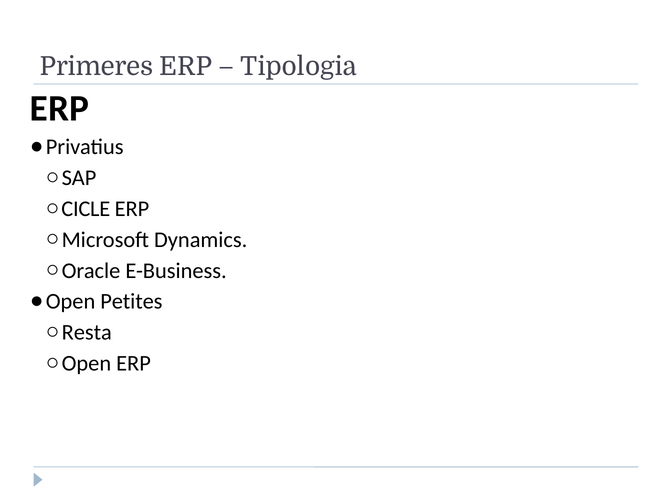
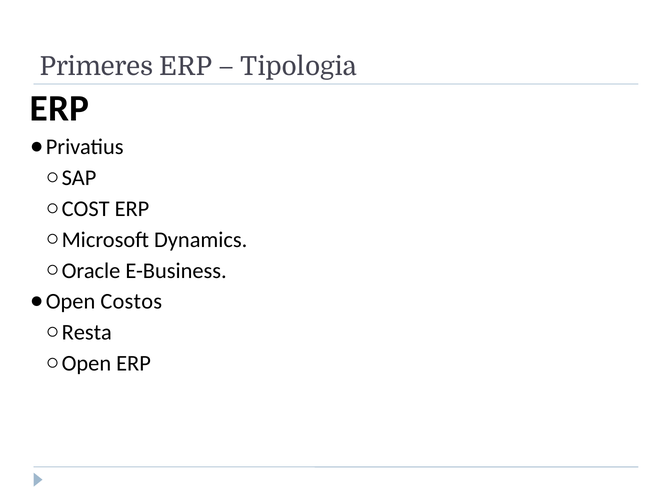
CICLE: CICLE -> COST (86, 209)
Petites: Petites -> Costos (131, 302)
